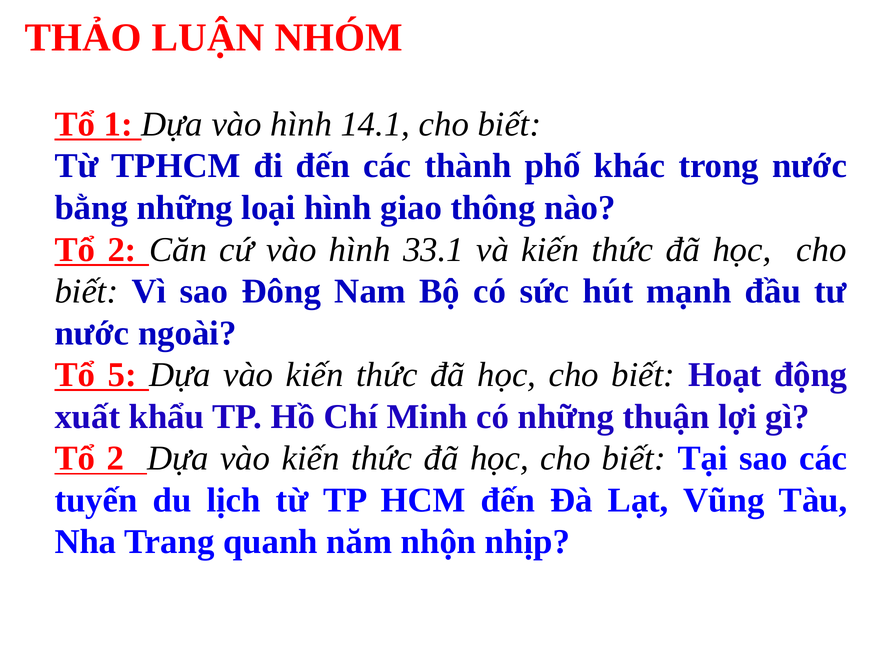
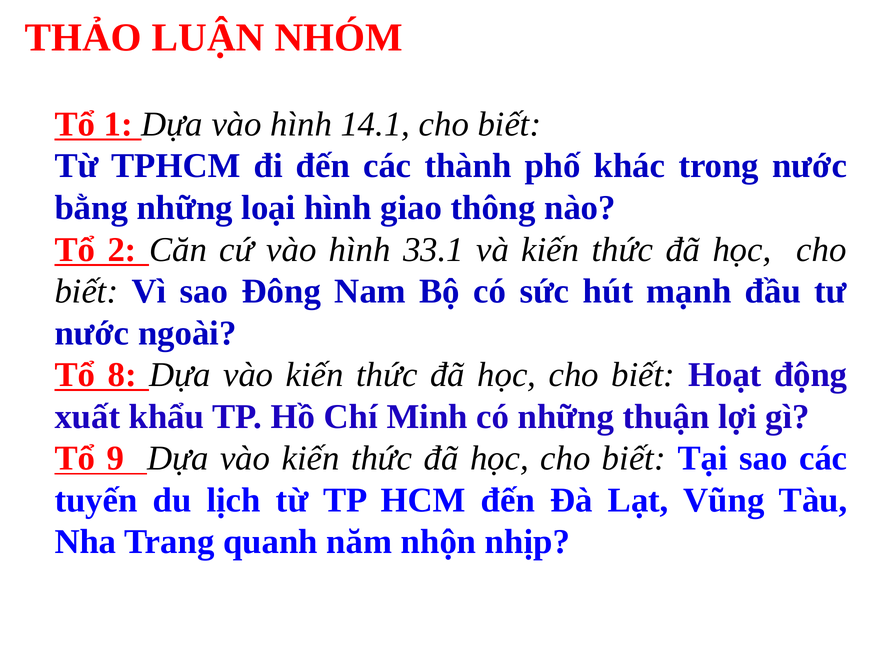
5: 5 -> 8 (122, 375)
2: 2 -> 9 (115, 459)
